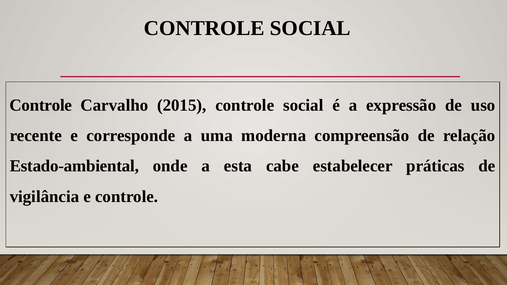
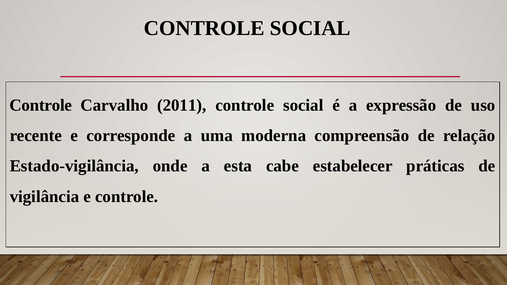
2015: 2015 -> 2011 (182, 105)
Estado-ambiental: Estado-ambiental -> Estado-vigilância (74, 166)
